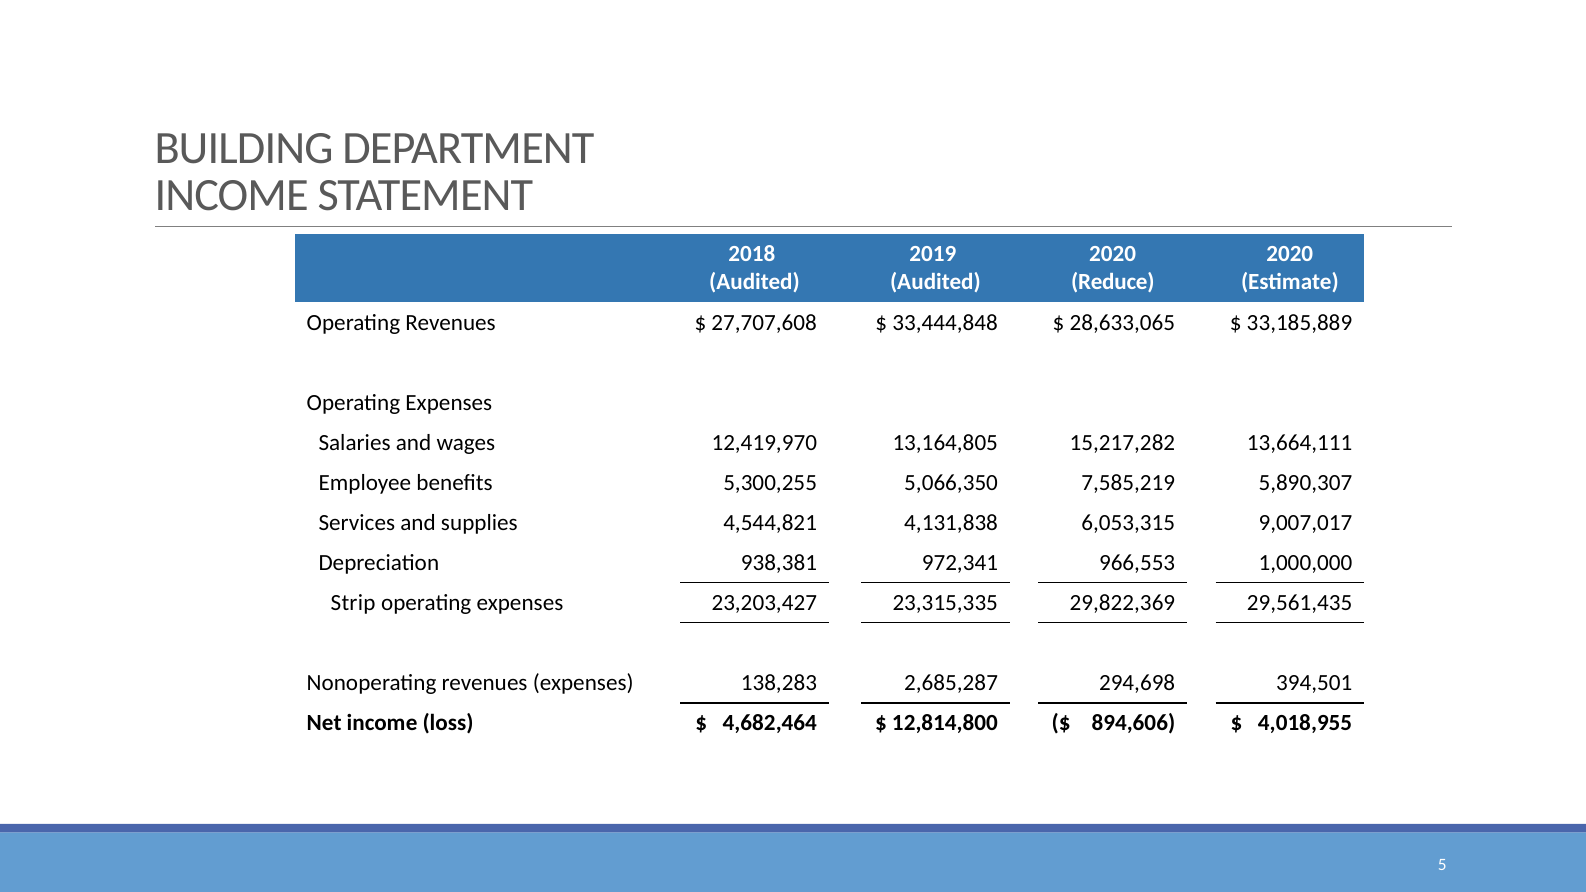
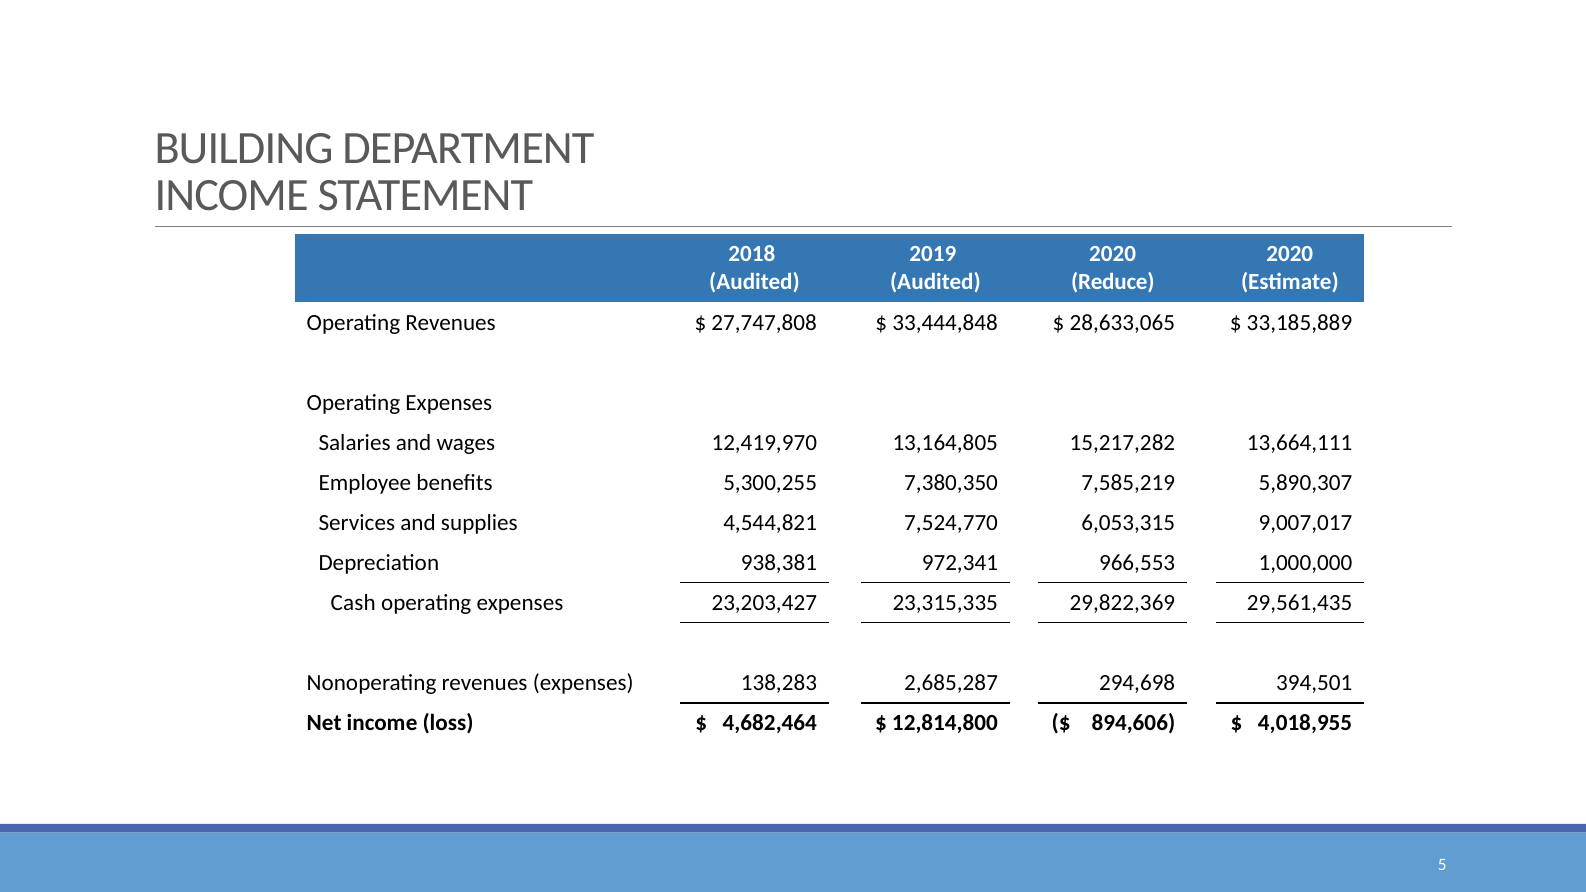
27,707,608: 27,707,608 -> 27,747,808 (764, 322)
5,066,350: 5,066,350 -> 7,380,350 (951, 483)
4,131,838: 4,131,838 -> 7,524,770 (951, 523)
Strip: Strip -> Cash (353, 603)
